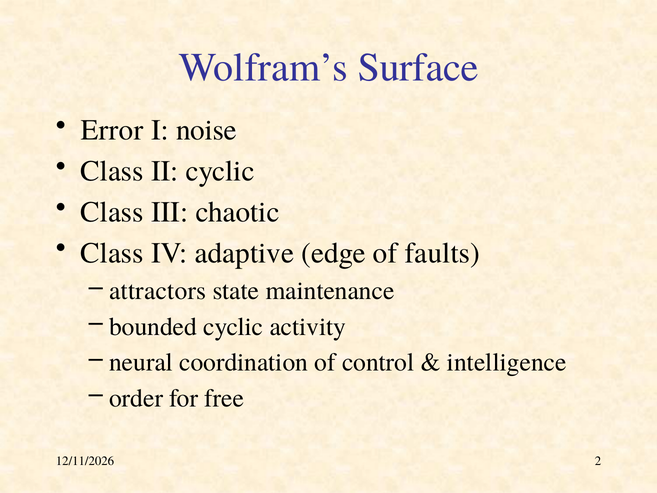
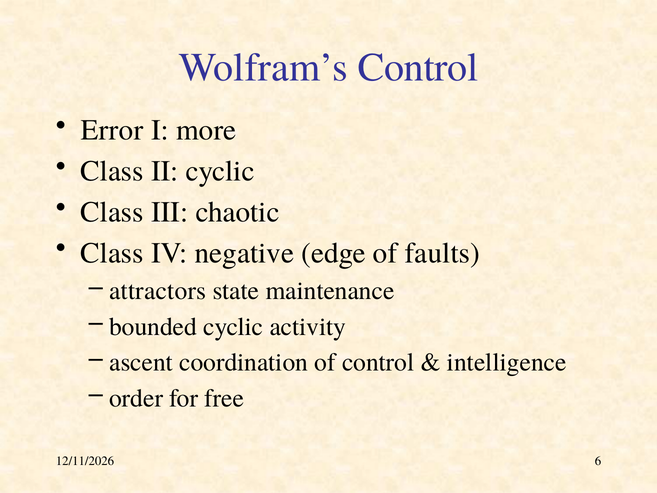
Wolfram’s Surface: Surface -> Control (418, 68)
noise: noise -> more (206, 130)
adaptive: adaptive -> negative (244, 253)
neural: neural -> ascent (141, 362)
2: 2 -> 6 (598, 461)
